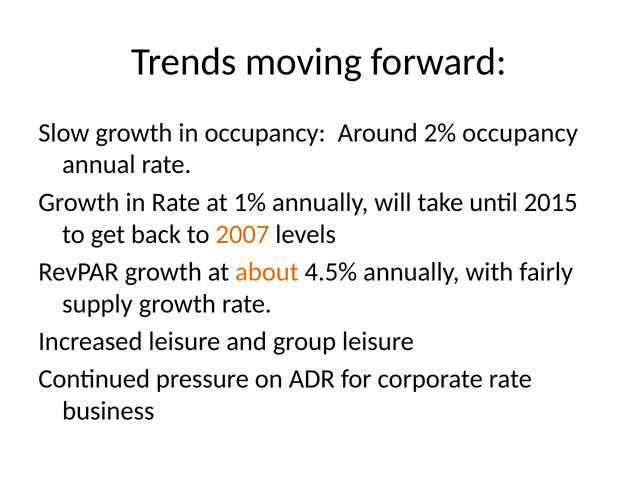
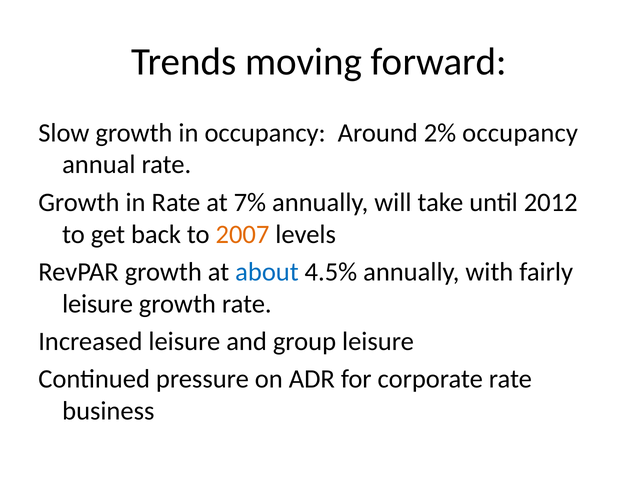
1%: 1% -> 7% (250, 202)
2015: 2015 -> 2012 (551, 202)
about colour: orange -> blue (267, 272)
supply: supply -> leisure (98, 303)
